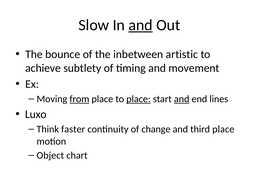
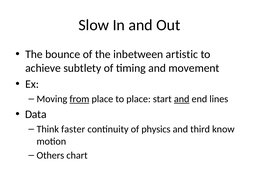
and underline: present -> none (141, 25)
place underline: present -> none (138, 99)
Luxo: Luxo -> Data (36, 115)
change: change -> physics (156, 129)
third place: place -> know (223, 129)
Object: Object -> Others (50, 156)
